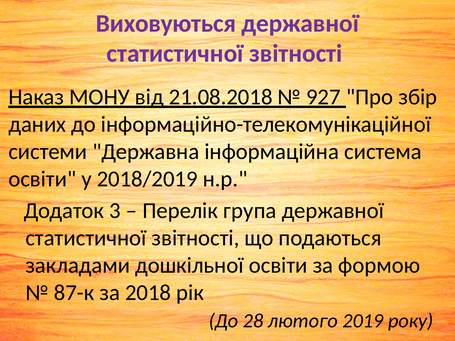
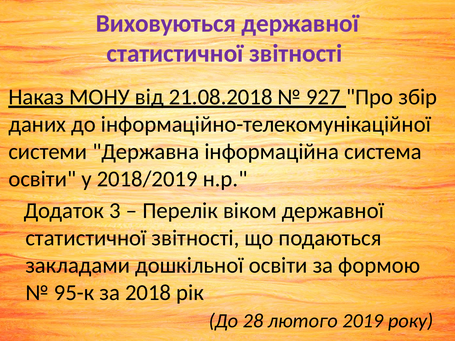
група: група -> віком (250, 211)
87-к: 87-к -> 95-к (74, 293)
